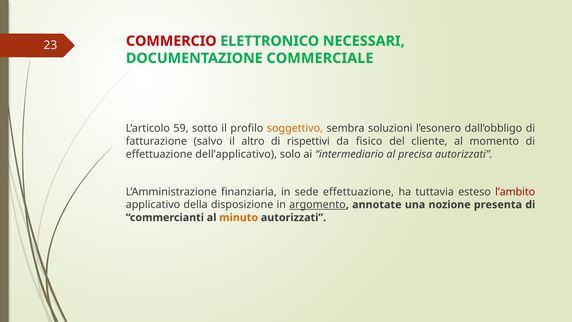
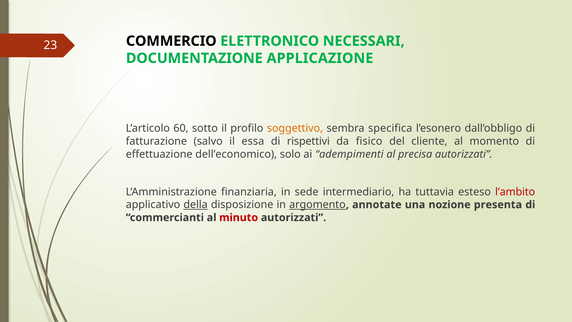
COMMERCIO colour: red -> black (171, 41)
COMMERCIALE: COMMERCIALE -> APPLICAZIONE (320, 58)
59: 59 -> 60 (181, 128)
soluzioni: soluzioni -> specifica (390, 128)
altro: altro -> essa (253, 141)
dell’applicativo: dell’applicativo -> dell’economico (236, 154)
intermediario: intermediario -> adempimenti (349, 154)
sede effettuazione: effettuazione -> intermediario (359, 192)
della underline: none -> present (196, 205)
minuto colour: orange -> red (239, 217)
